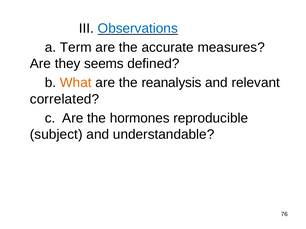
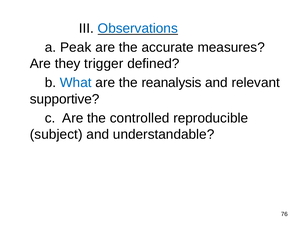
Term: Term -> Peak (76, 48)
seems: seems -> trigger (104, 64)
What colour: orange -> blue (76, 83)
correlated: correlated -> supportive (65, 99)
hormones: hormones -> controlled (140, 118)
